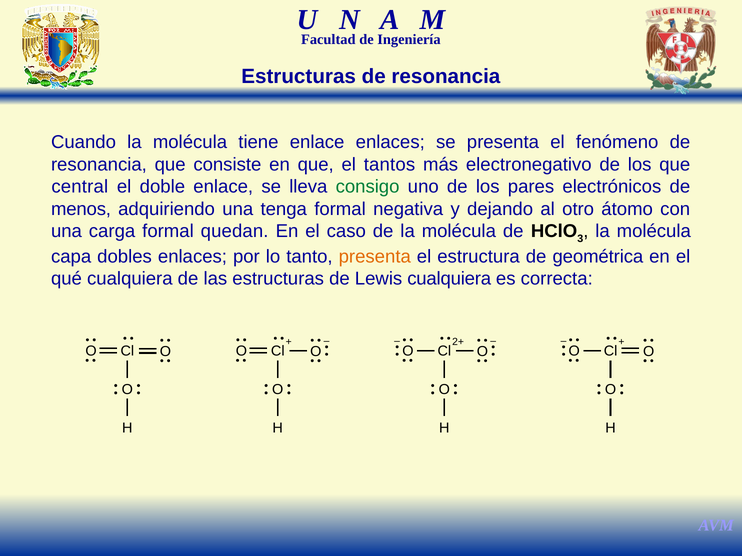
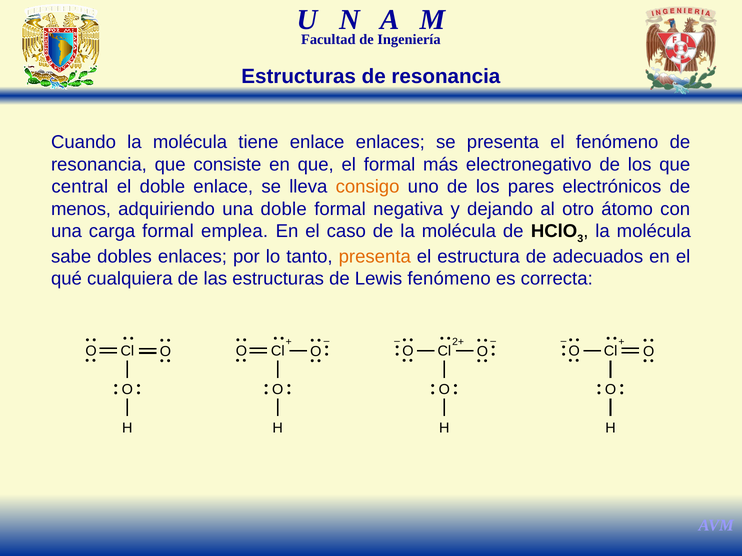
el tantos: tantos -> formal (390, 165)
consigo colour: green -> orange (368, 187)
una tenga: tenga -> doble (284, 209)
quedan: quedan -> emplea (235, 231)
capa: capa -> sabe (71, 257)
geométrica: geométrica -> adecuados (598, 257)
Lewis cualquiera: cualquiera -> fenómeno (449, 279)
